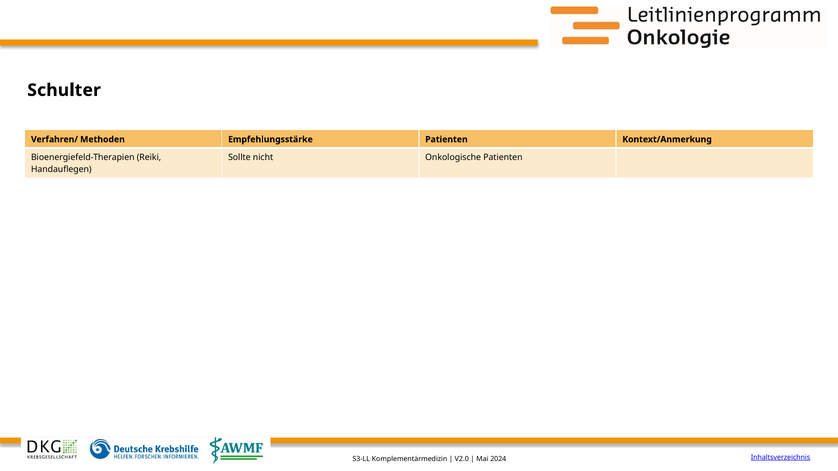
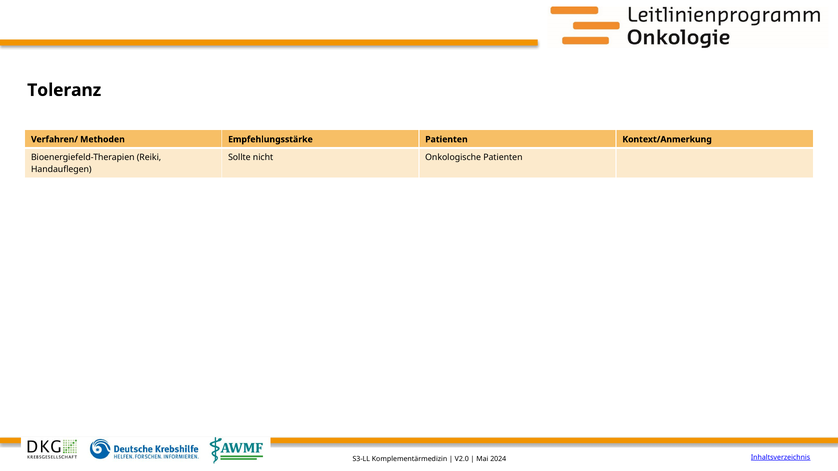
Schulter: Schulter -> Toleranz (64, 90)
